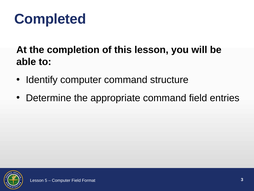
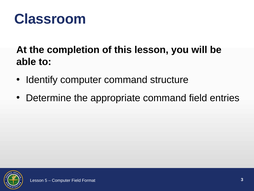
Completed: Completed -> Classroom (50, 19)
